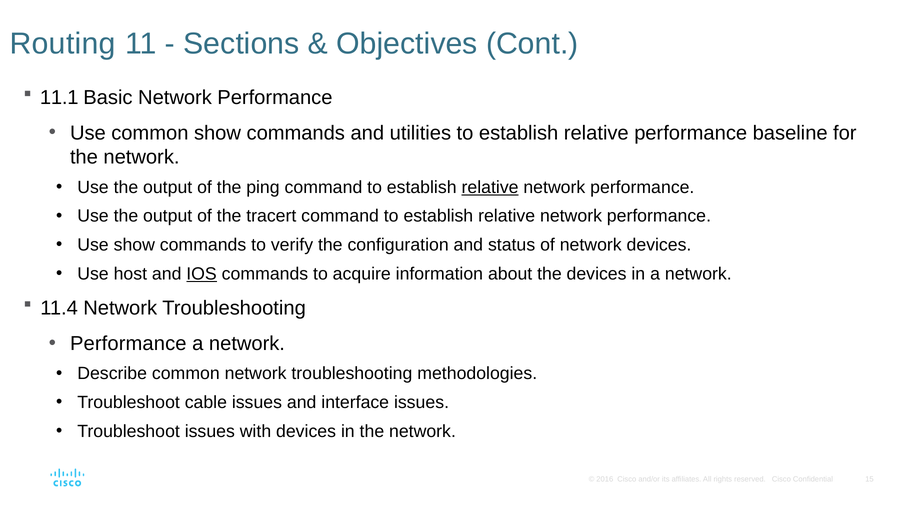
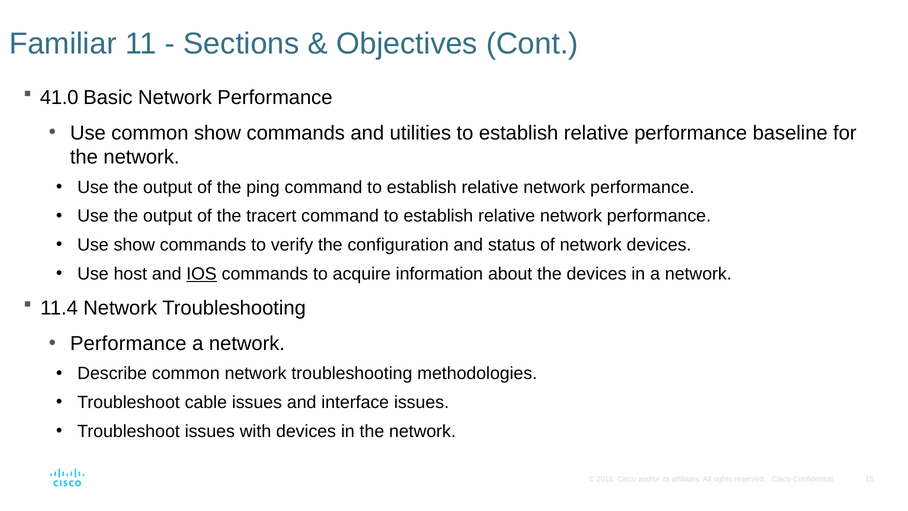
Routing: Routing -> Familiar (63, 44)
11.1: 11.1 -> 41.0 (59, 97)
relative underline: present -> none (490, 187)
